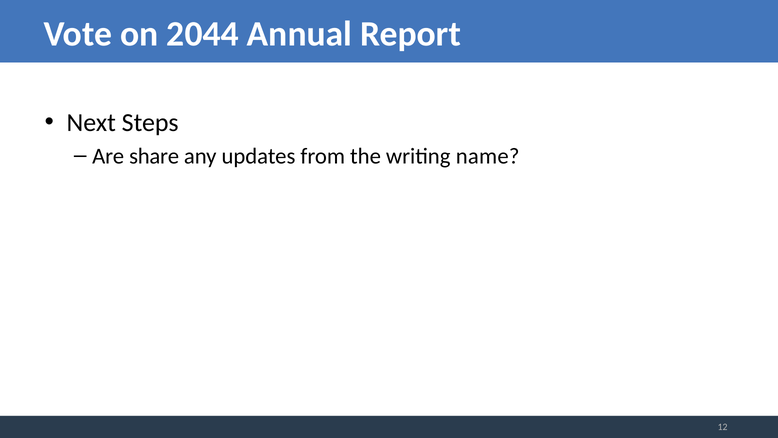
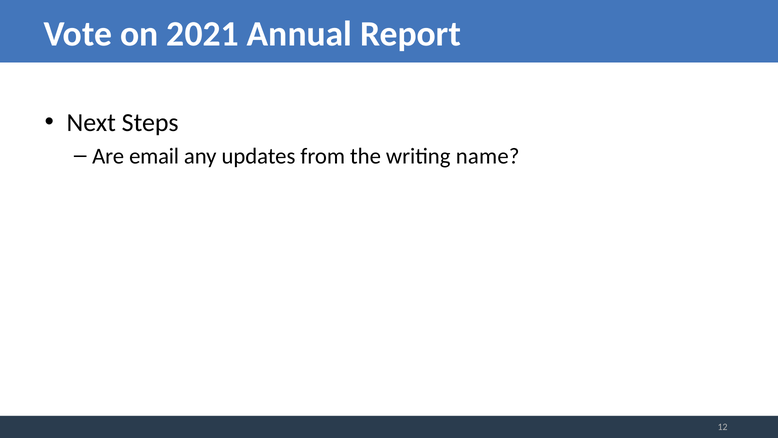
2044: 2044 -> 2021 (203, 34)
share: share -> email (154, 156)
